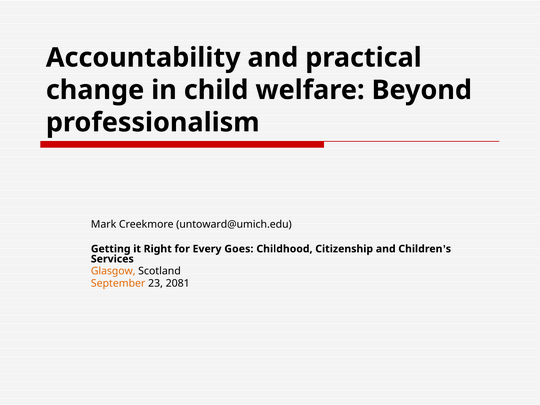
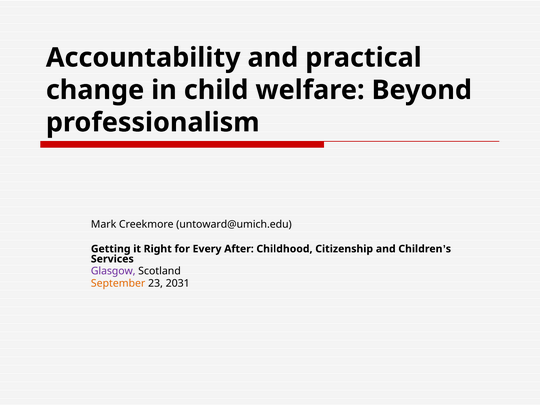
Goes: Goes -> After (239, 249)
Glasgow colour: orange -> purple (113, 271)
2081: 2081 -> 2031 (178, 283)
